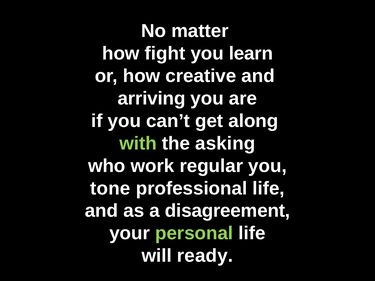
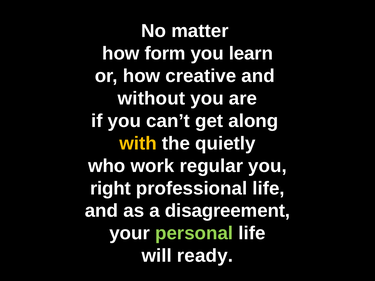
fight: fight -> form (165, 53)
arriving: arriving -> without (151, 98)
with colour: light green -> yellow (138, 143)
asking: asking -> quietly (225, 143)
tone: tone -> right (110, 188)
